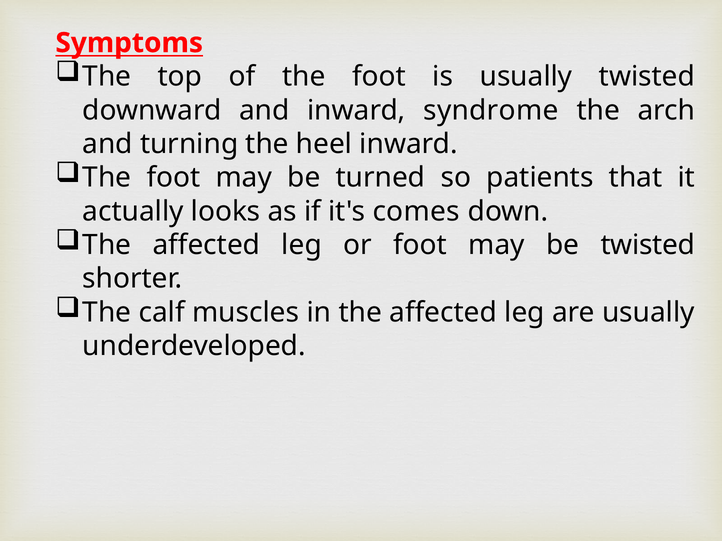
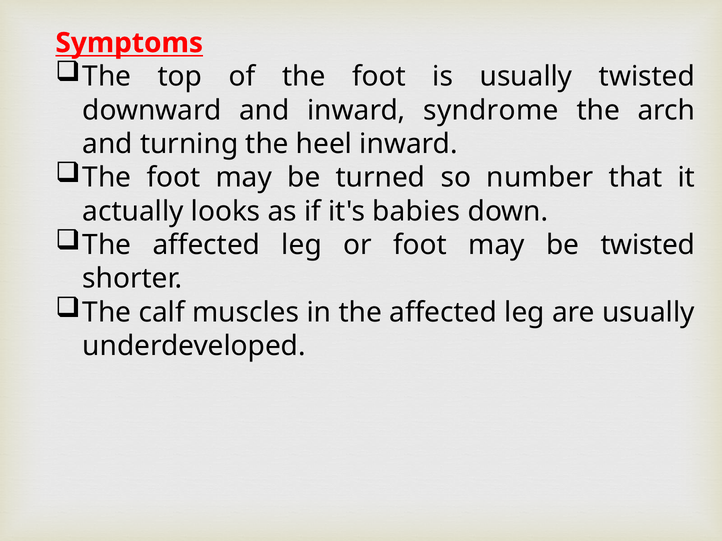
patients: patients -> number (540, 178)
comes: comes -> babies (416, 211)
